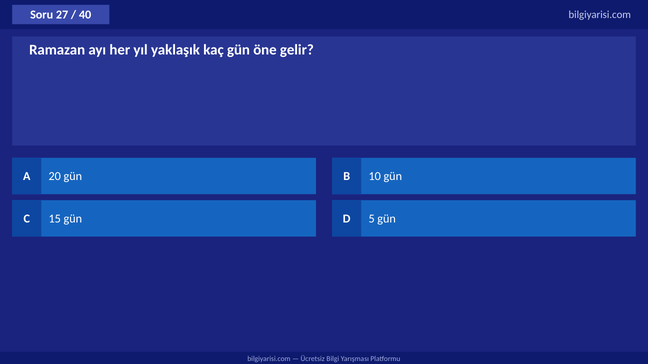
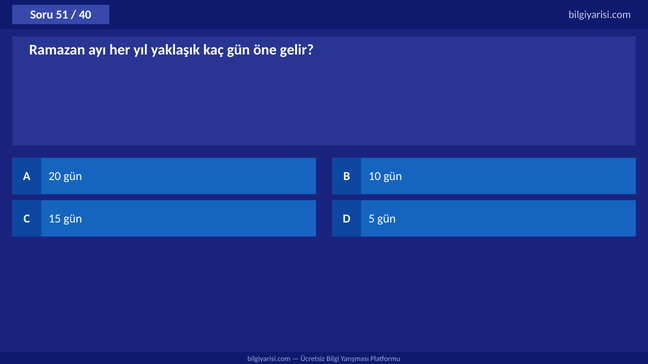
27: 27 -> 51 (62, 15)
